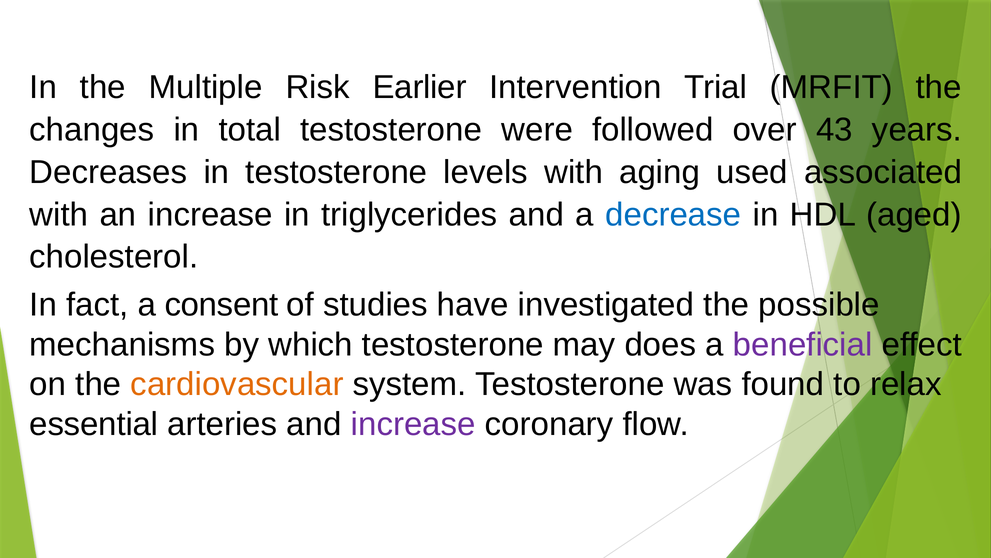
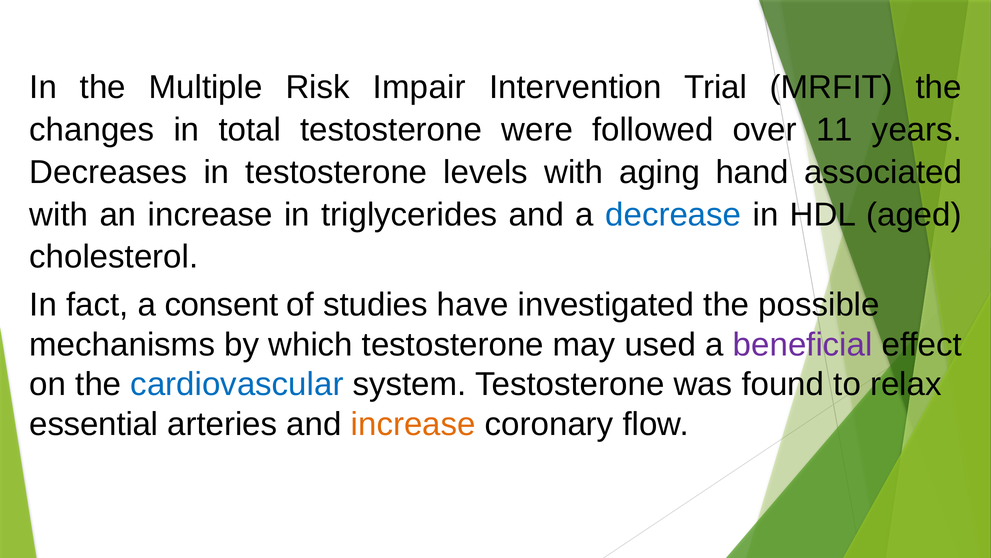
Earlier: Earlier -> Impair (419, 87)
43: 43 -> 11 (834, 130)
used: used -> hand (752, 172)
does: does -> used (660, 344)
cardiovascular colour: orange -> blue (237, 384)
increase colour: purple -> orange (413, 424)
